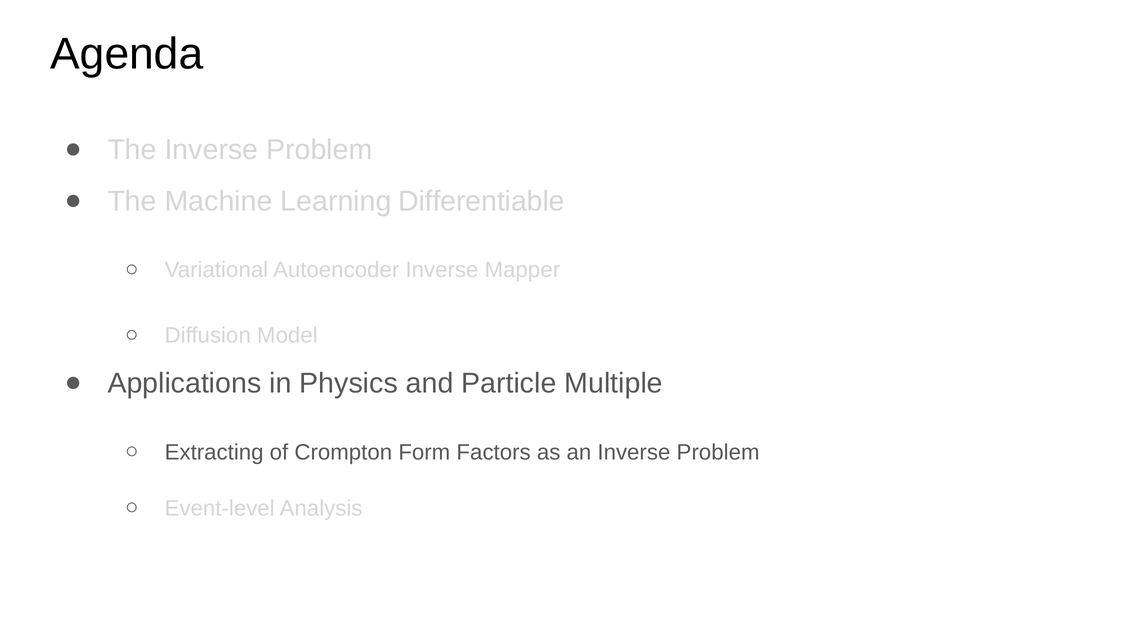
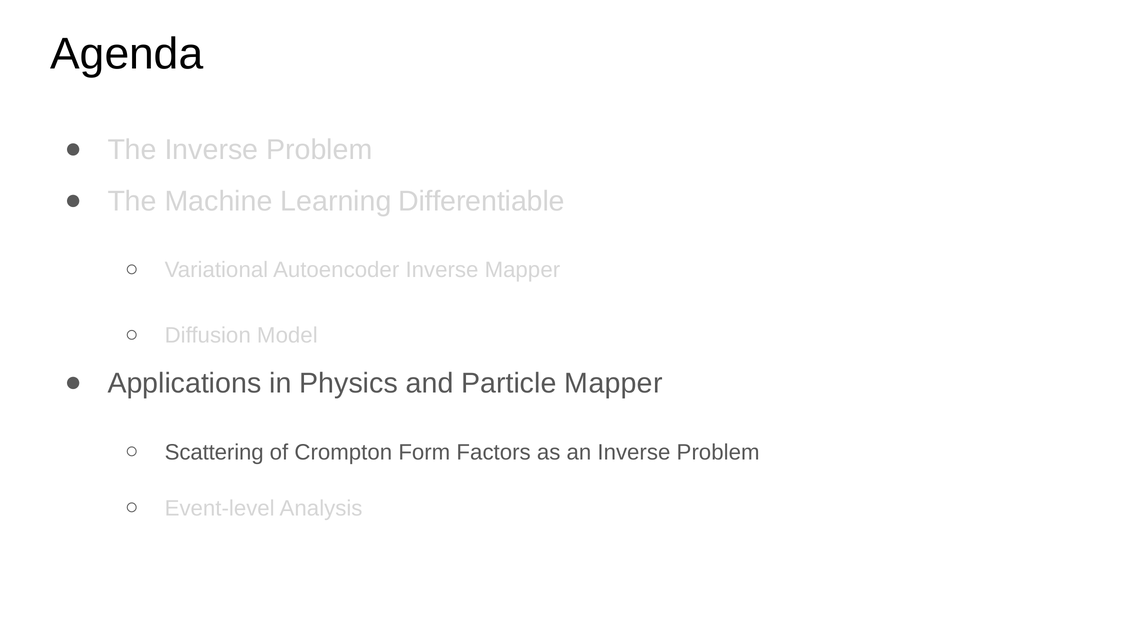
Particle Multiple: Multiple -> Mapper (614, 383)
Extracting: Extracting -> Scattering (214, 452)
